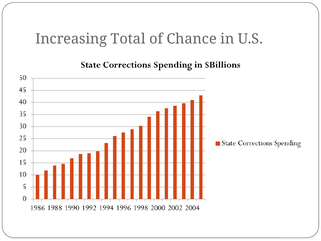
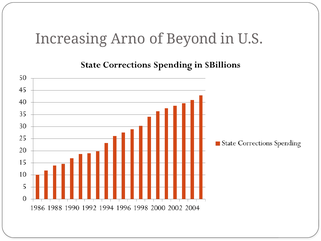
Total: Total -> Arno (128, 39)
Chance: Chance -> Beyond (192, 39)
